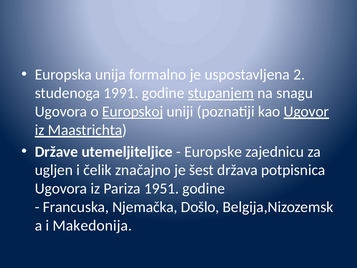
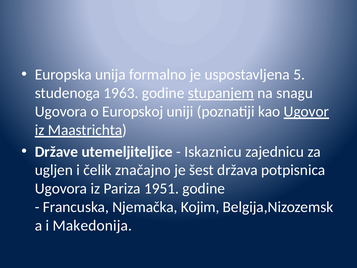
2: 2 -> 5 (299, 75)
1991: 1991 -> 1963 (121, 93)
Europskoj underline: present -> none (133, 111)
Europske: Europske -> Iskaznicu (213, 152)
Došlo: Došlo -> Kojim (200, 207)
